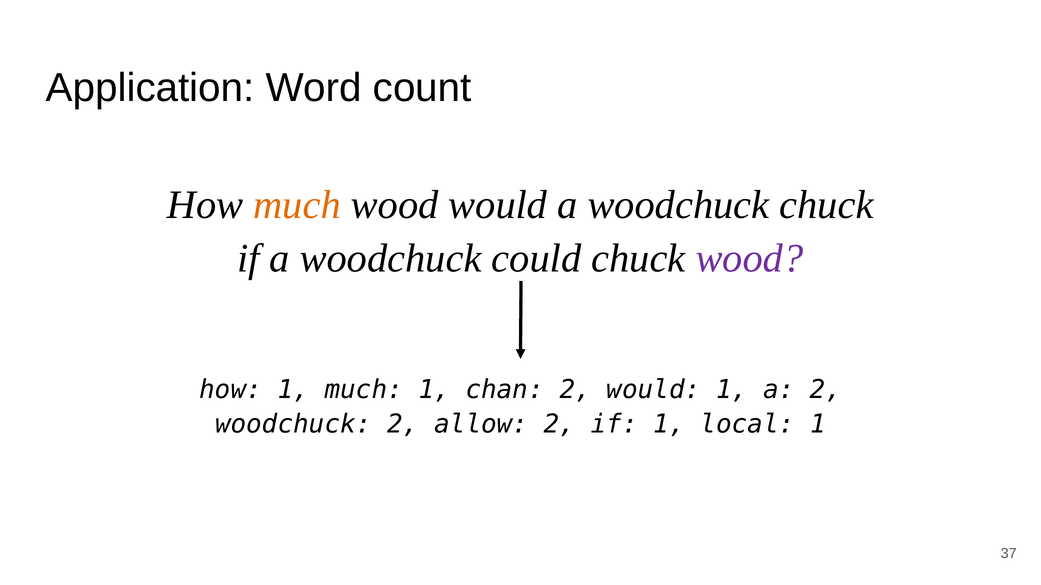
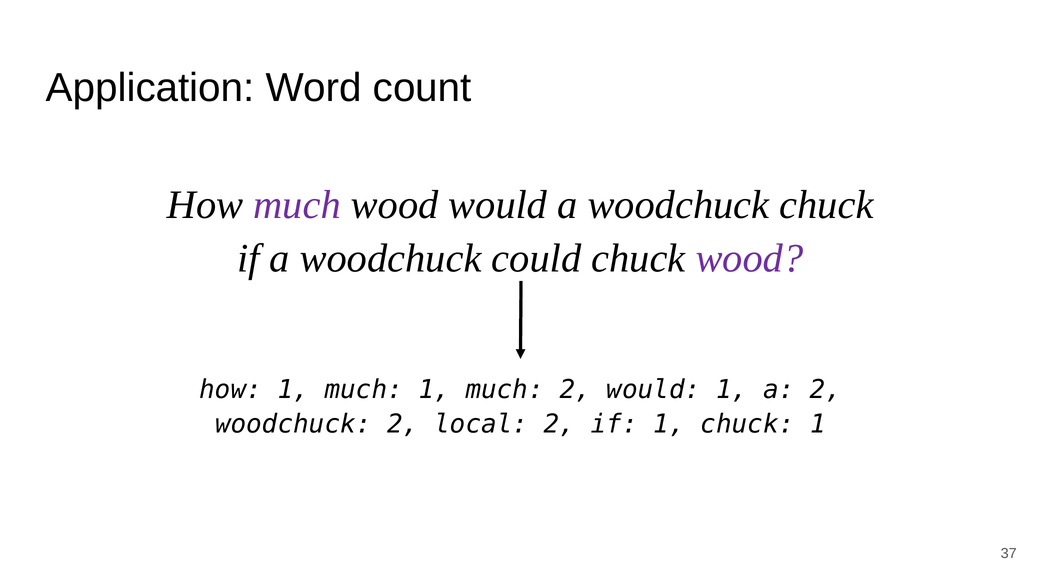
much colour: orange -> purple (297, 205)
much 1 chan: chan -> much (505, 390)
allow: allow -> local (481, 425)
1 local: local -> chuck (747, 425)
